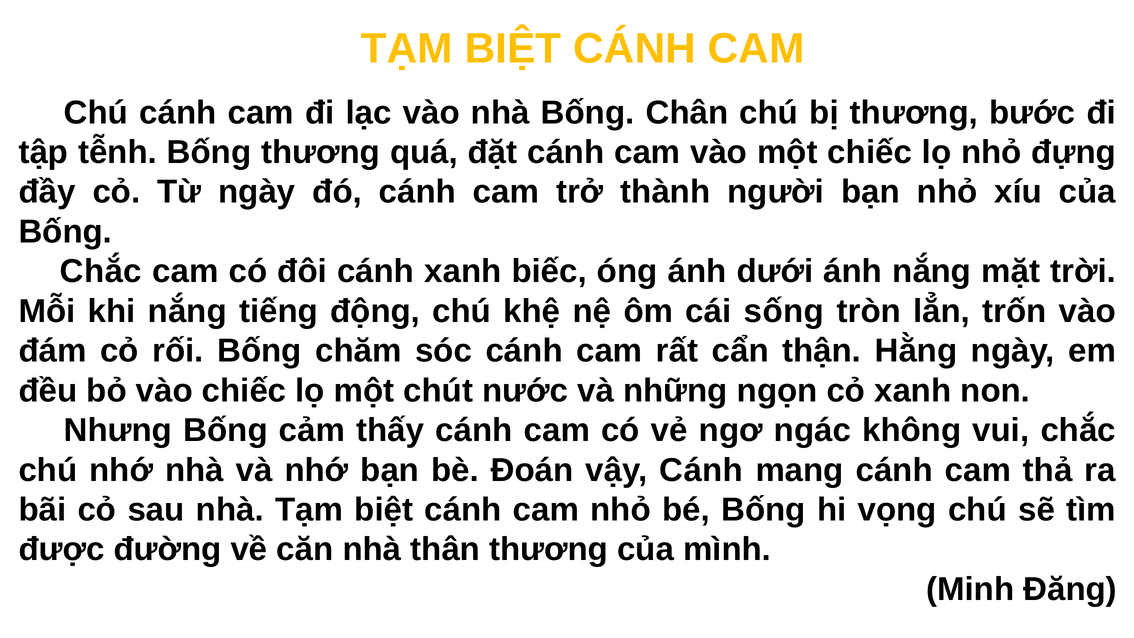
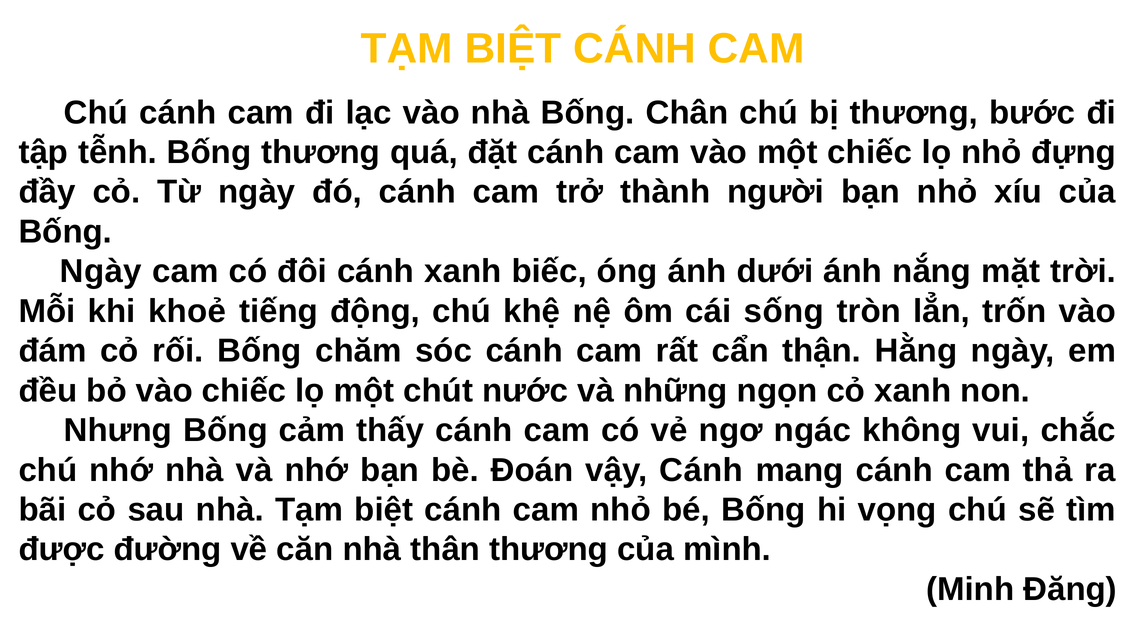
Chắc: Chắc -> Ngày (101, 271)
khi nắng: nắng -> khoẻ (187, 311)
